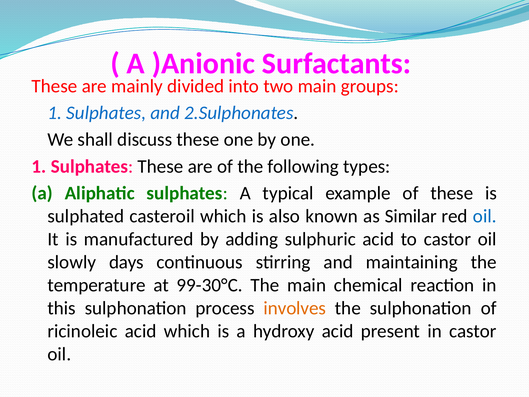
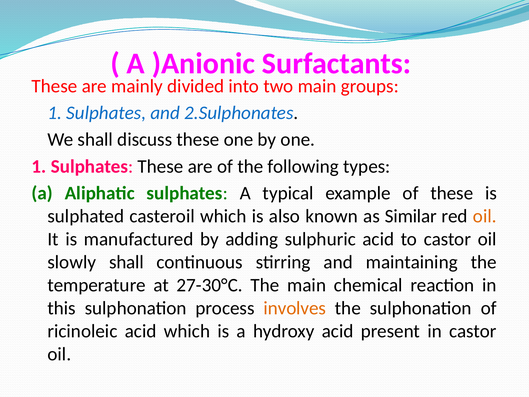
oil colour: blue -> orange (485, 216)
slowly days: days -> shall (126, 262)
99-30°C: 99-30°C -> 27-30°C (210, 285)
